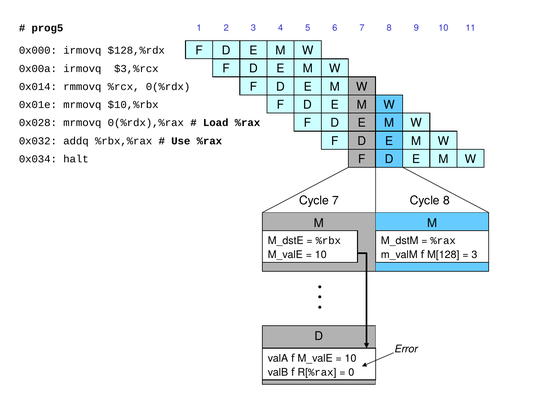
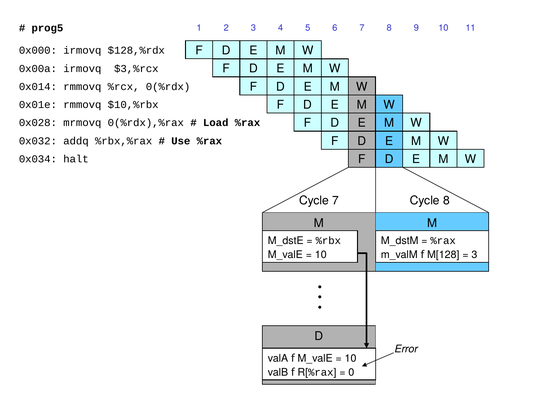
0x01e mrmovq: mrmovq -> rmmovq (82, 105)
